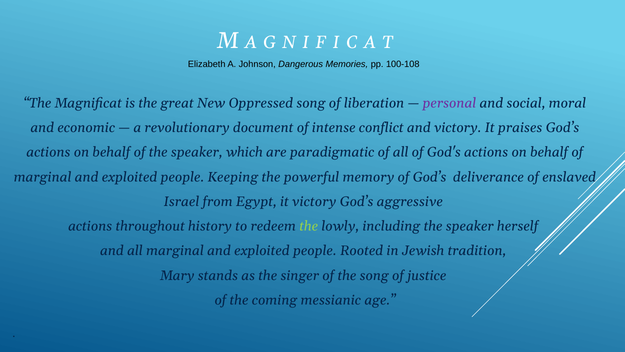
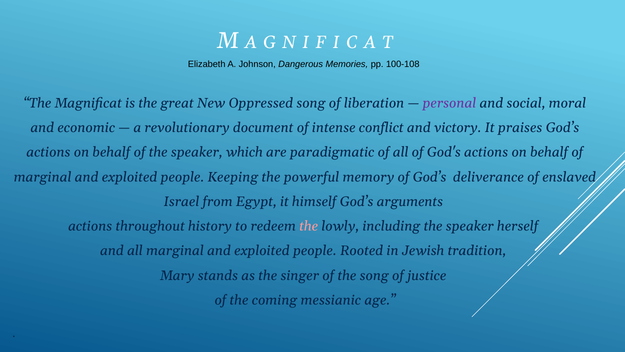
it victory: victory -> himself (314, 201)
aggressive: aggressive -> arguments (410, 201)
the colour: light green -> pink (309, 226)
